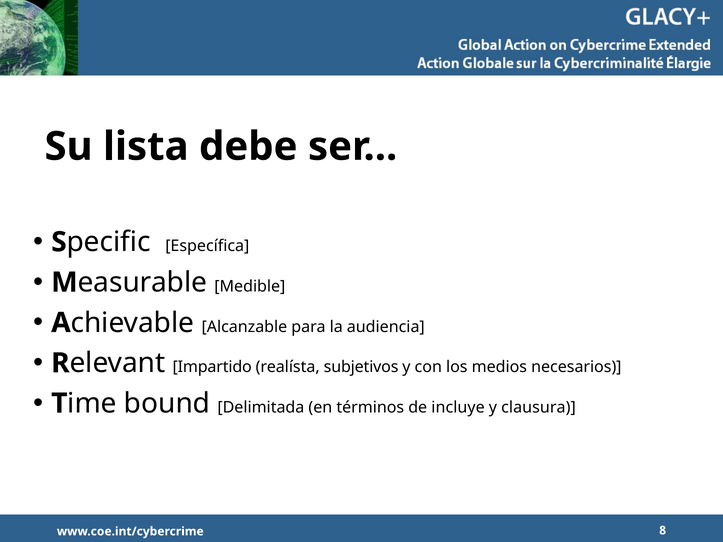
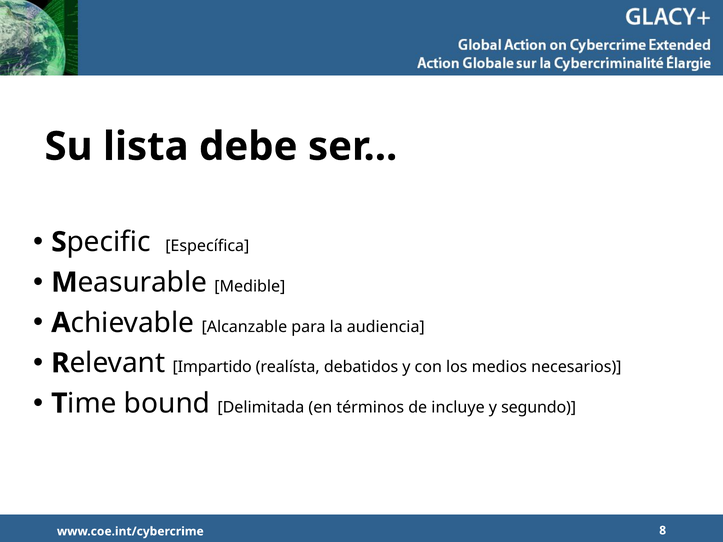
subjetivos: subjetivos -> debatidos (361, 367)
clausura: clausura -> segundo (539, 408)
